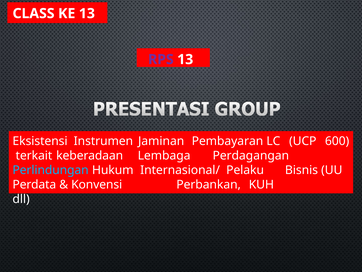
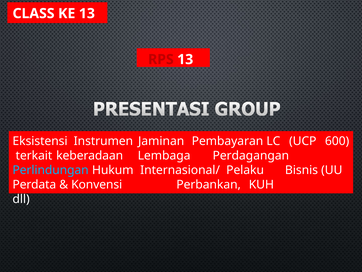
RPS colour: purple -> red (161, 59)
